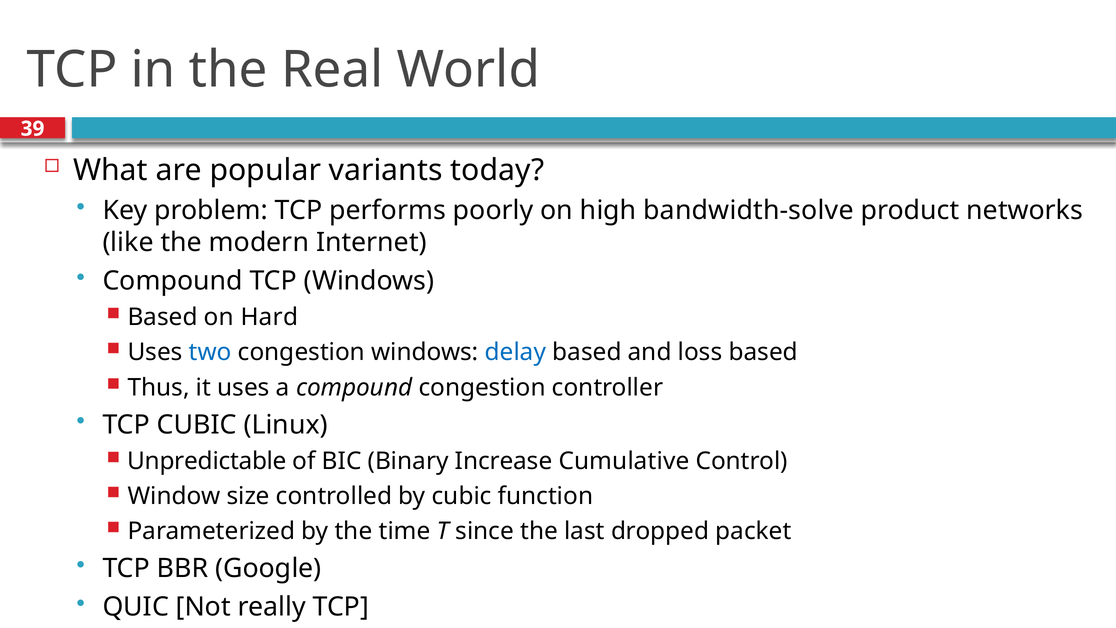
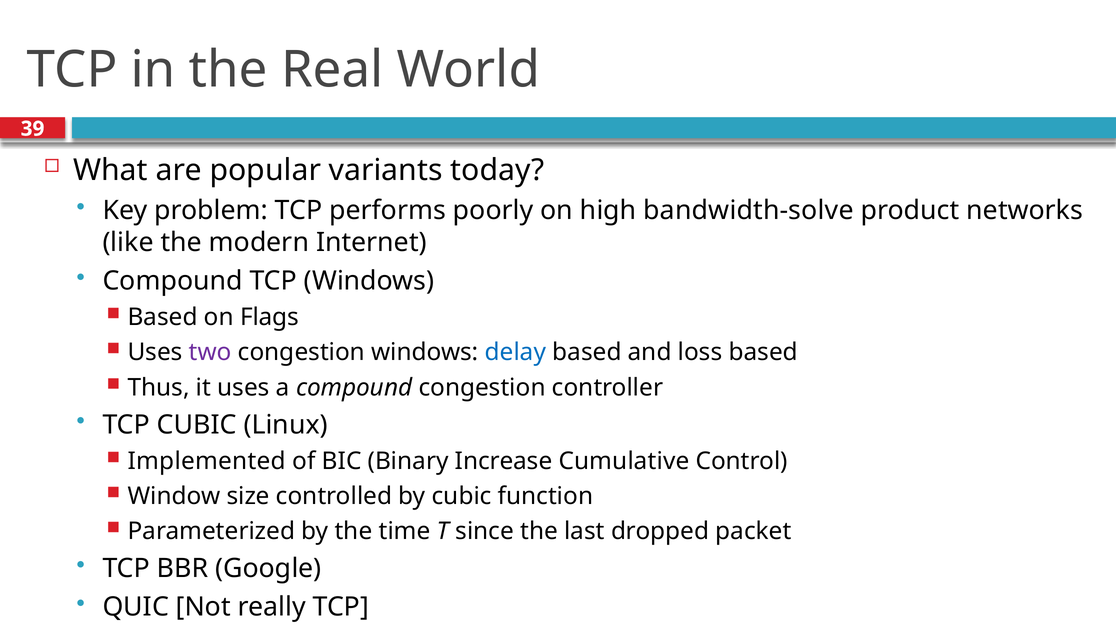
Hard: Hard -> Flags (270, 317)
two colour: blue -> purple (210, 352)
Unpredictable: Unpredictable -> Implemented (207, 461)
